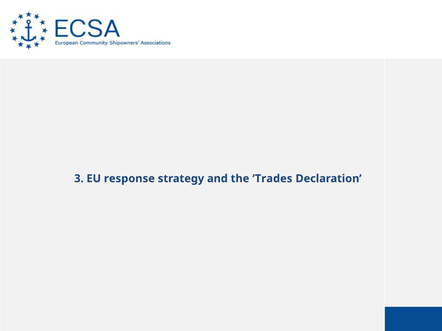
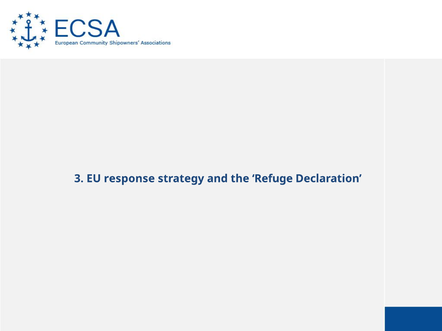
Trades: Trades -> Refuge (272, 179)
